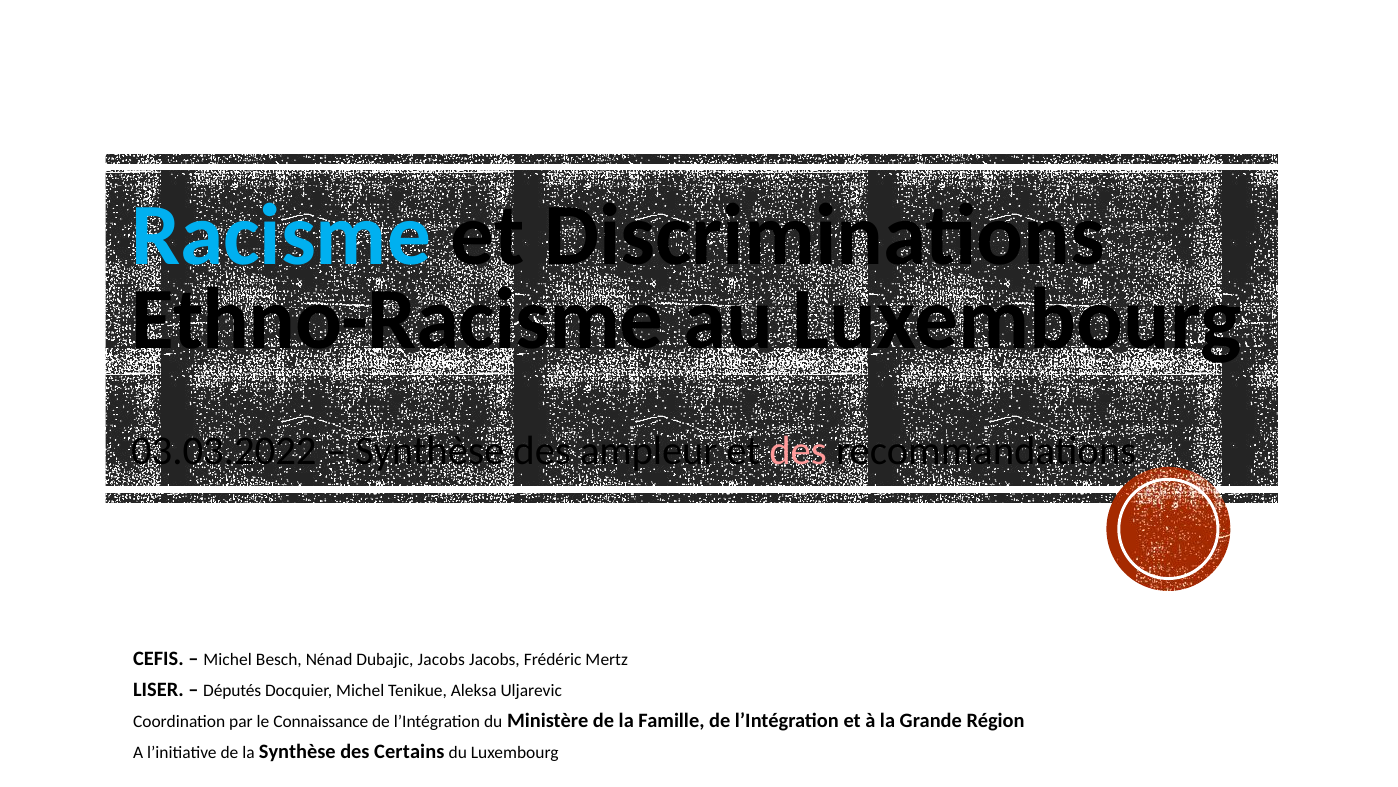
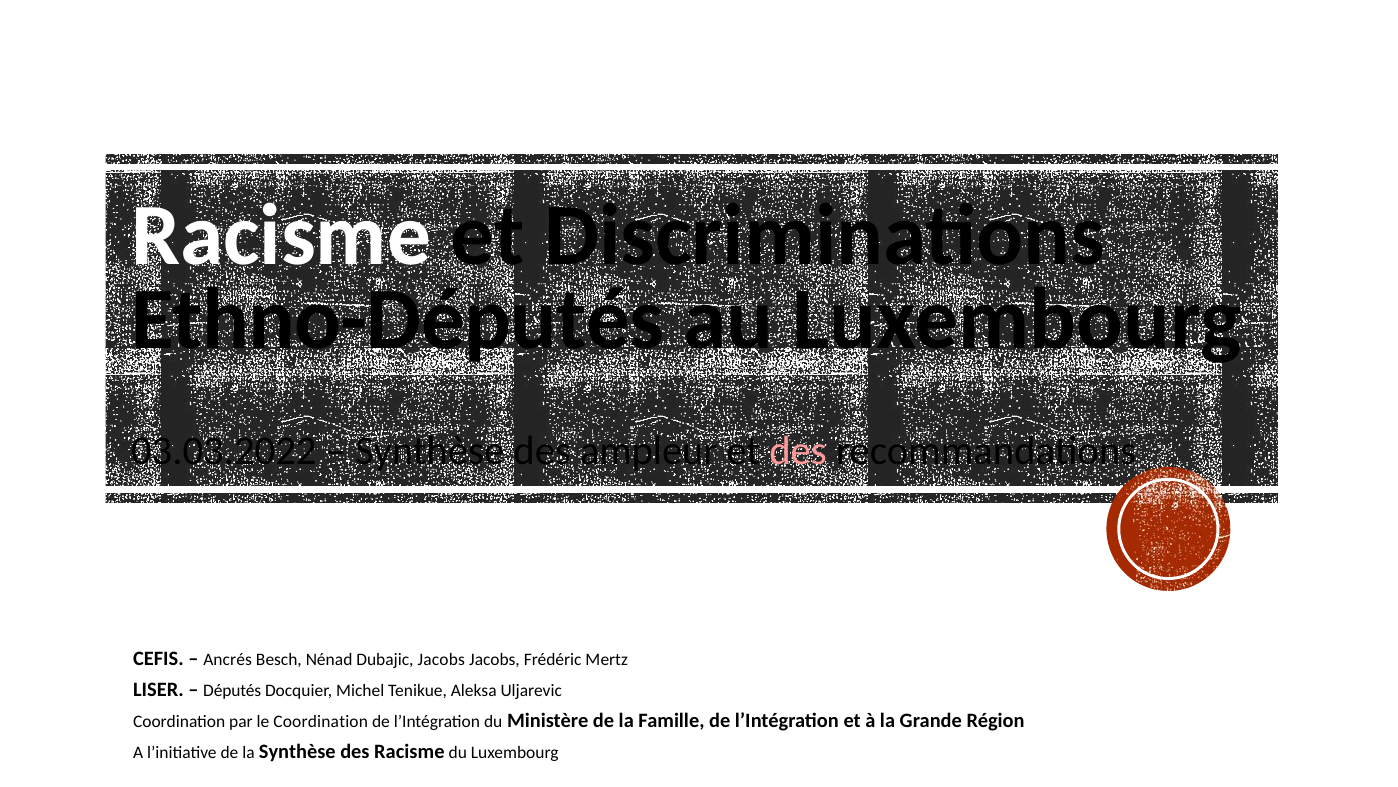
Racisme colour: light blue -> white (281, 236)
Ethno-Racisme: Ethno-Racisme -> Ethno-Députés (398, 320)
Michel: Michel -> Ancrés (228, 660)
le Connaissance: Connaissance -> Coordination (321, 721)
des Certains: Certains -> Racisme (409, 751)
